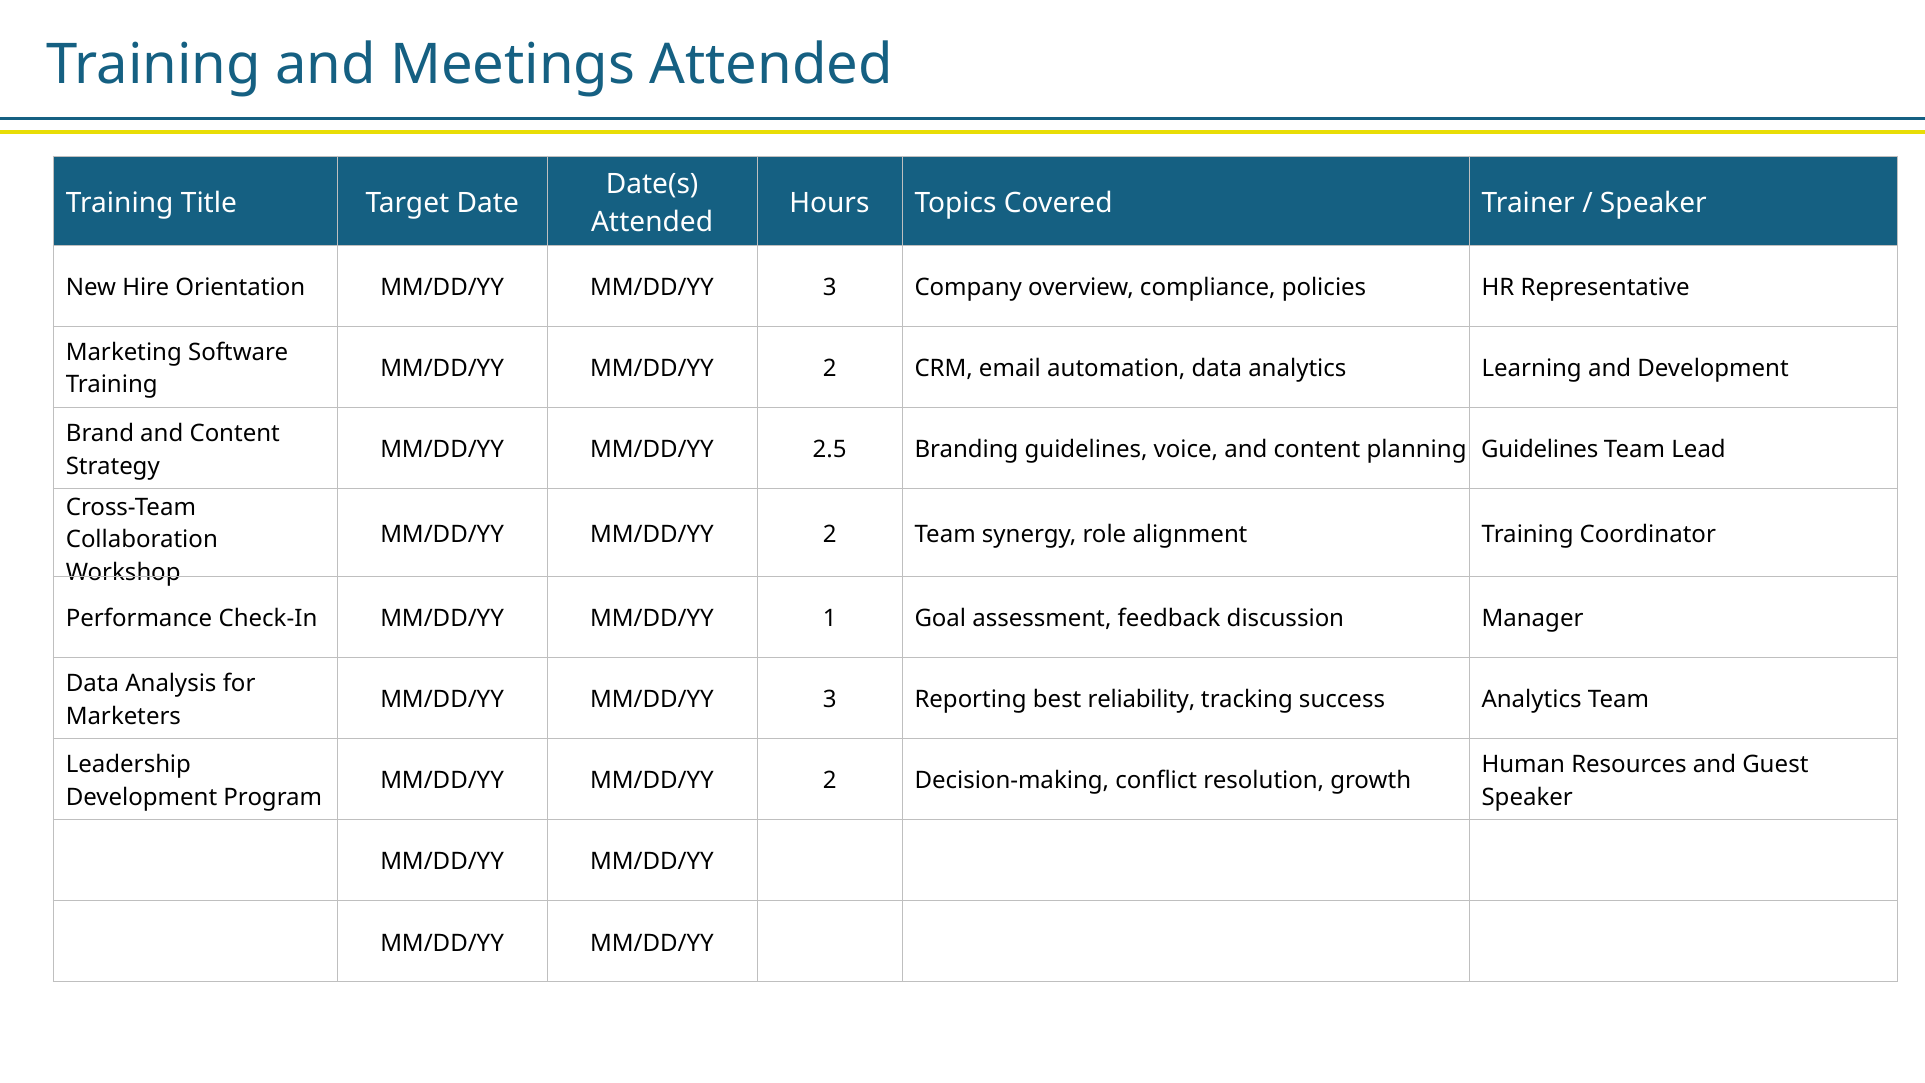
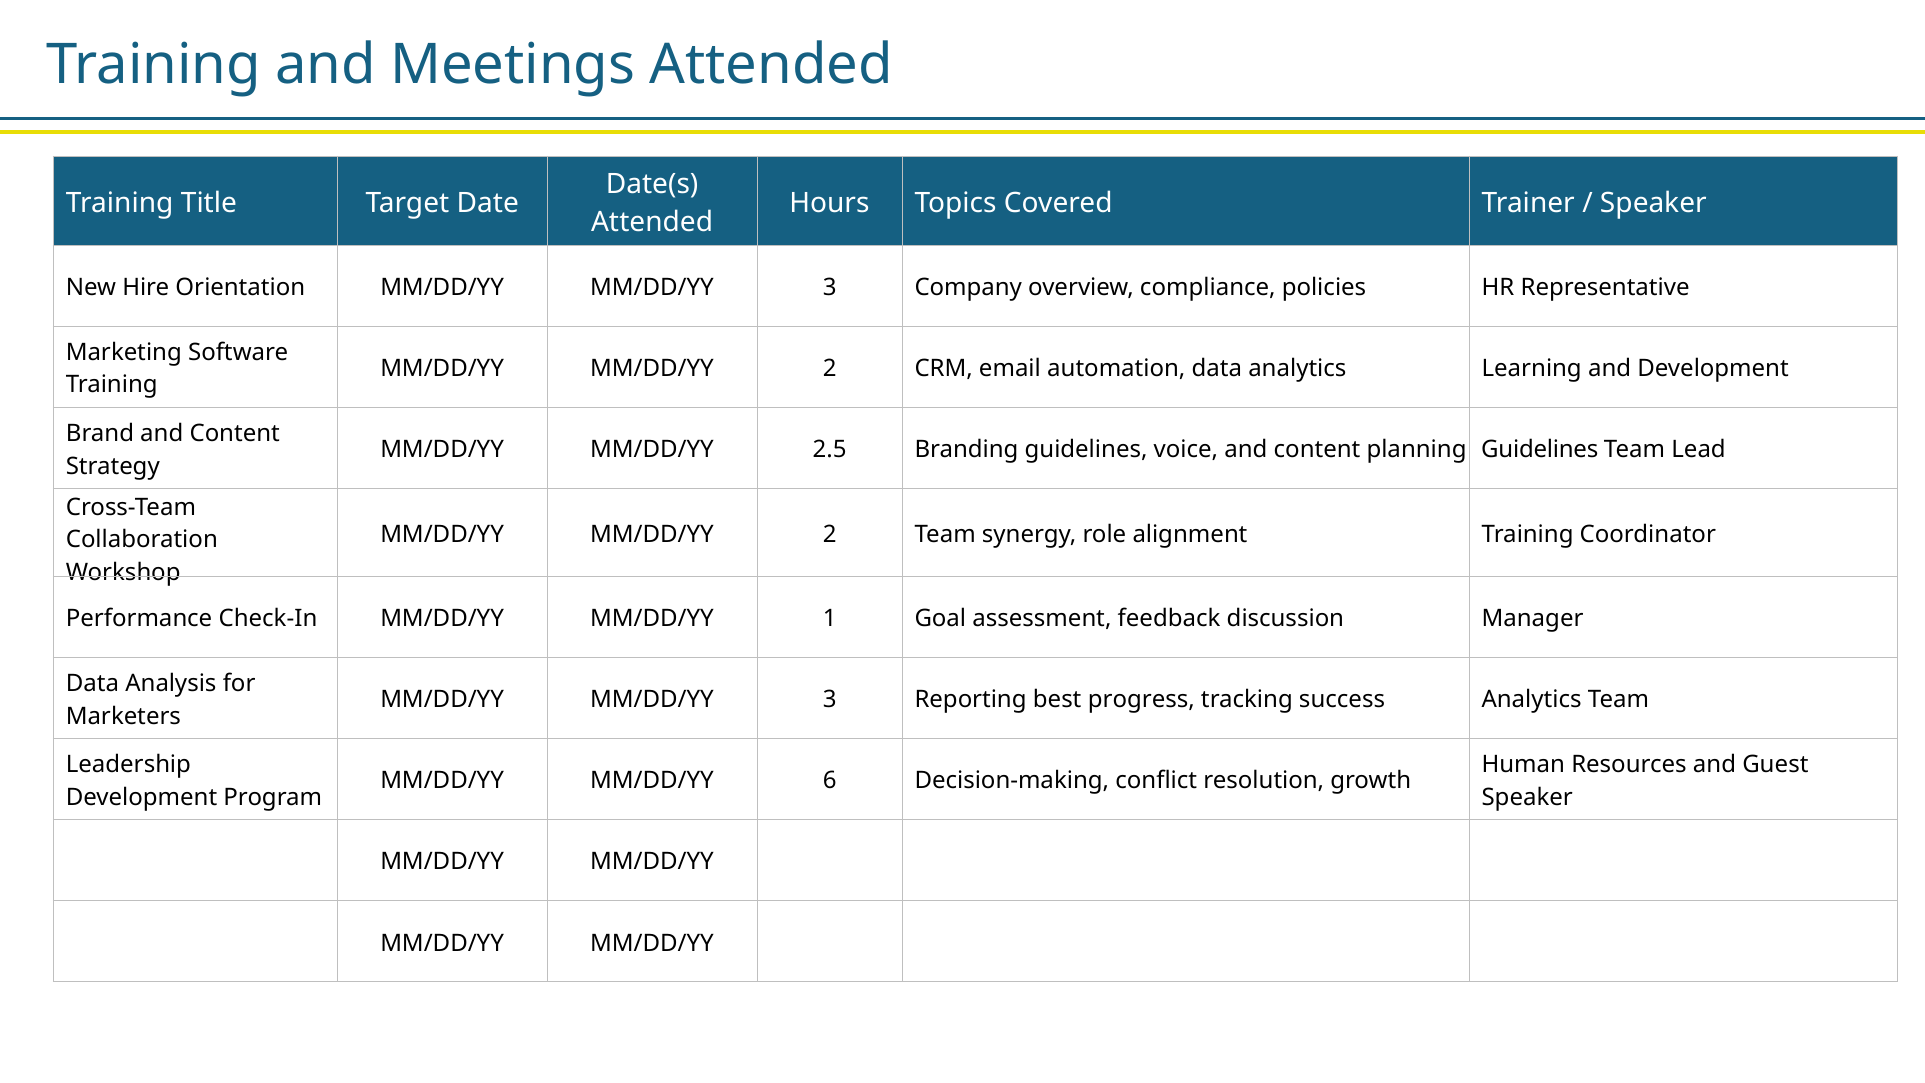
reliability: reliability -> progress (1141, 700)
2: 2 -> 6 (830, 781)
